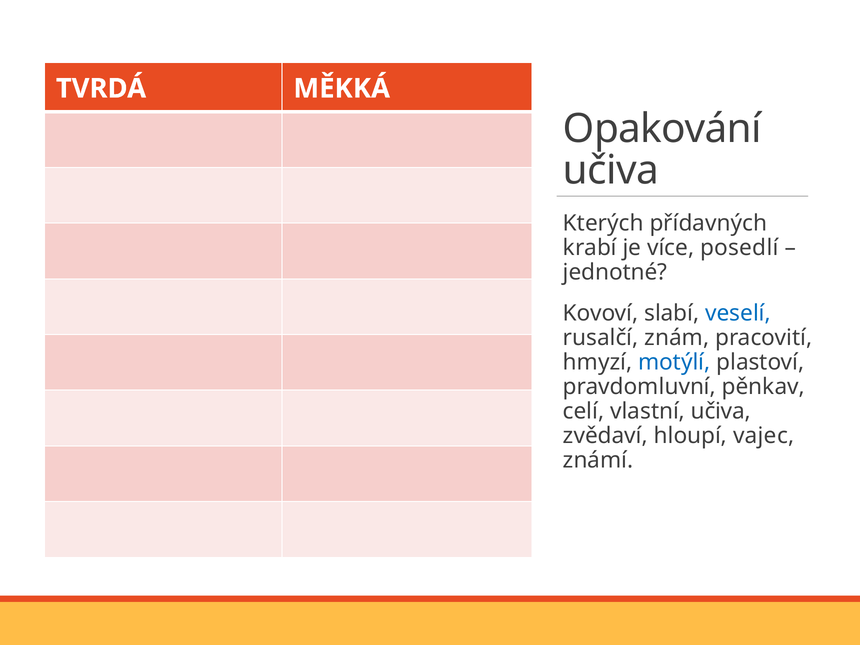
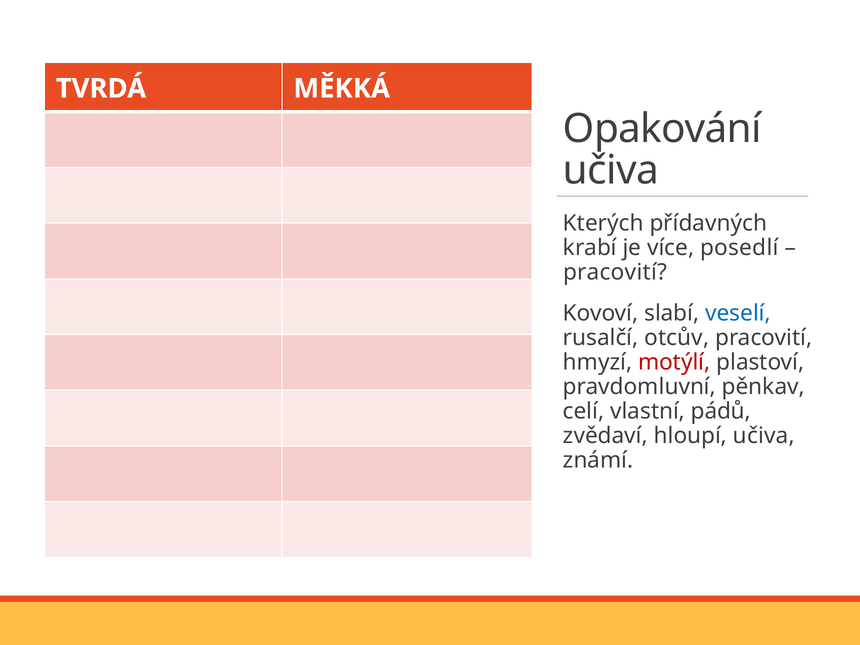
jednotné: jednotné -> pracovití (615, 272)
znám: znám -> otcův (677, 338)
motýlí colour: blue -> red (674, 362)
vlastní učiva: učiva -> pádů (721, 411)
hloupí vajec: vajec -> učiva (764, 436)
